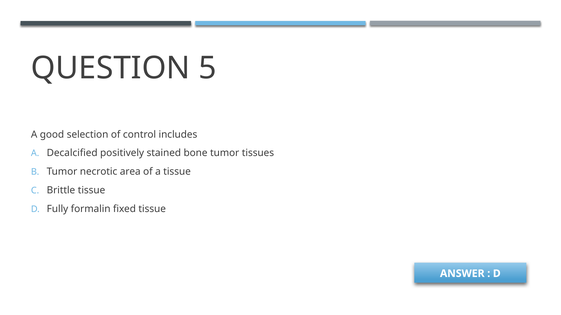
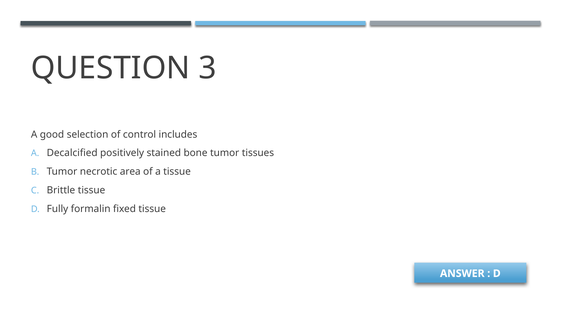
5: 5 -> 3 (207, 68)
